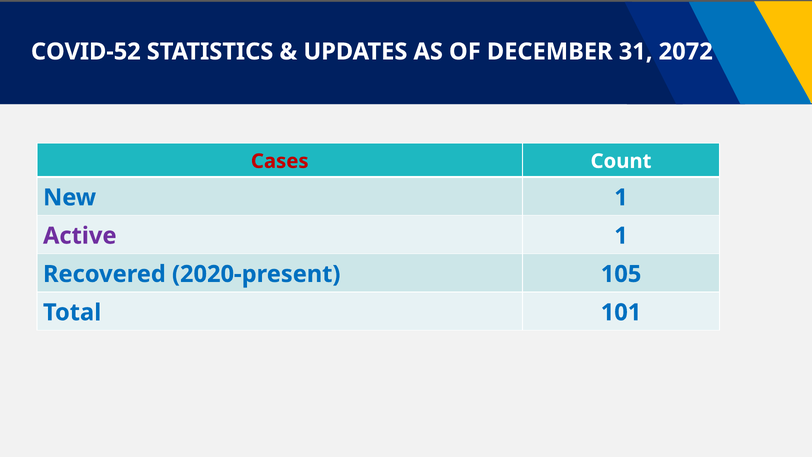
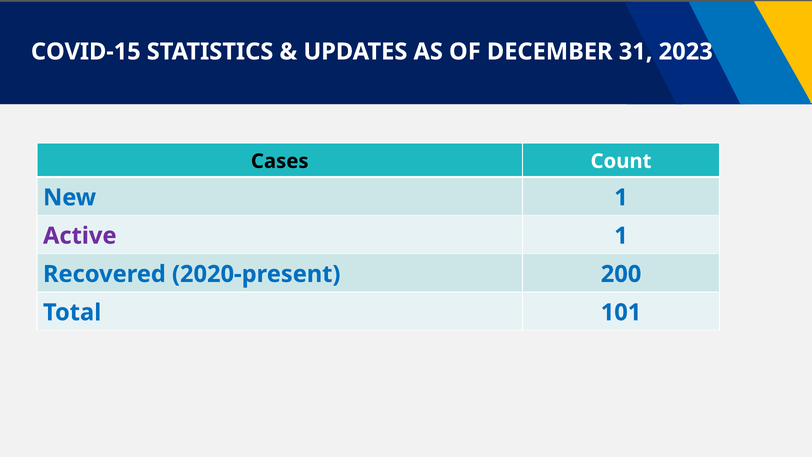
COVID-52: COVID-52 -> COVID-15 (86, 52)
2072: 2072 -> 2023 (686, 52)
Cases colour: red -> black (280, 161)
105: 105 -> 200 (621, 274)
